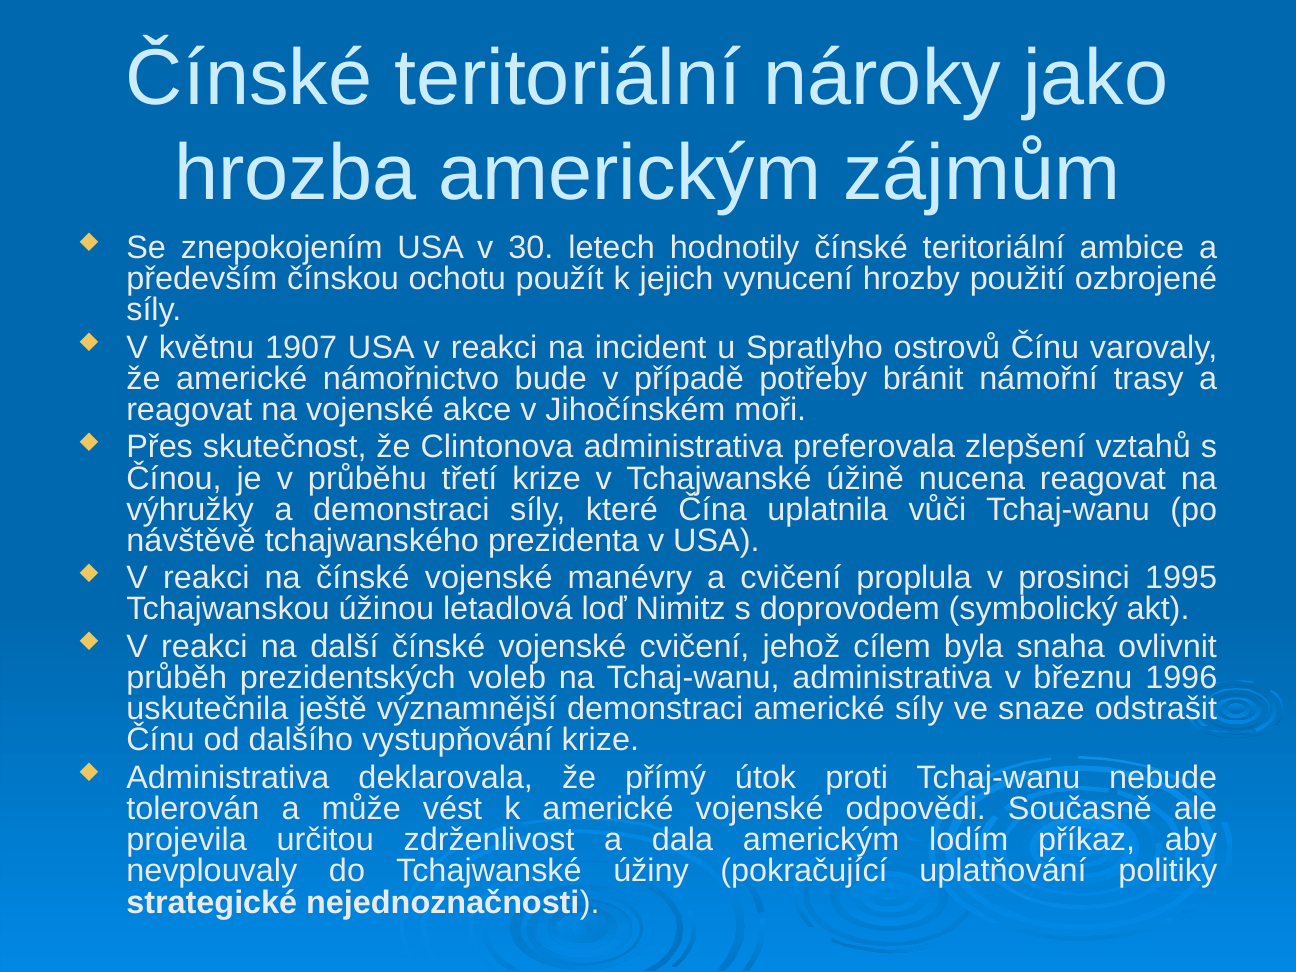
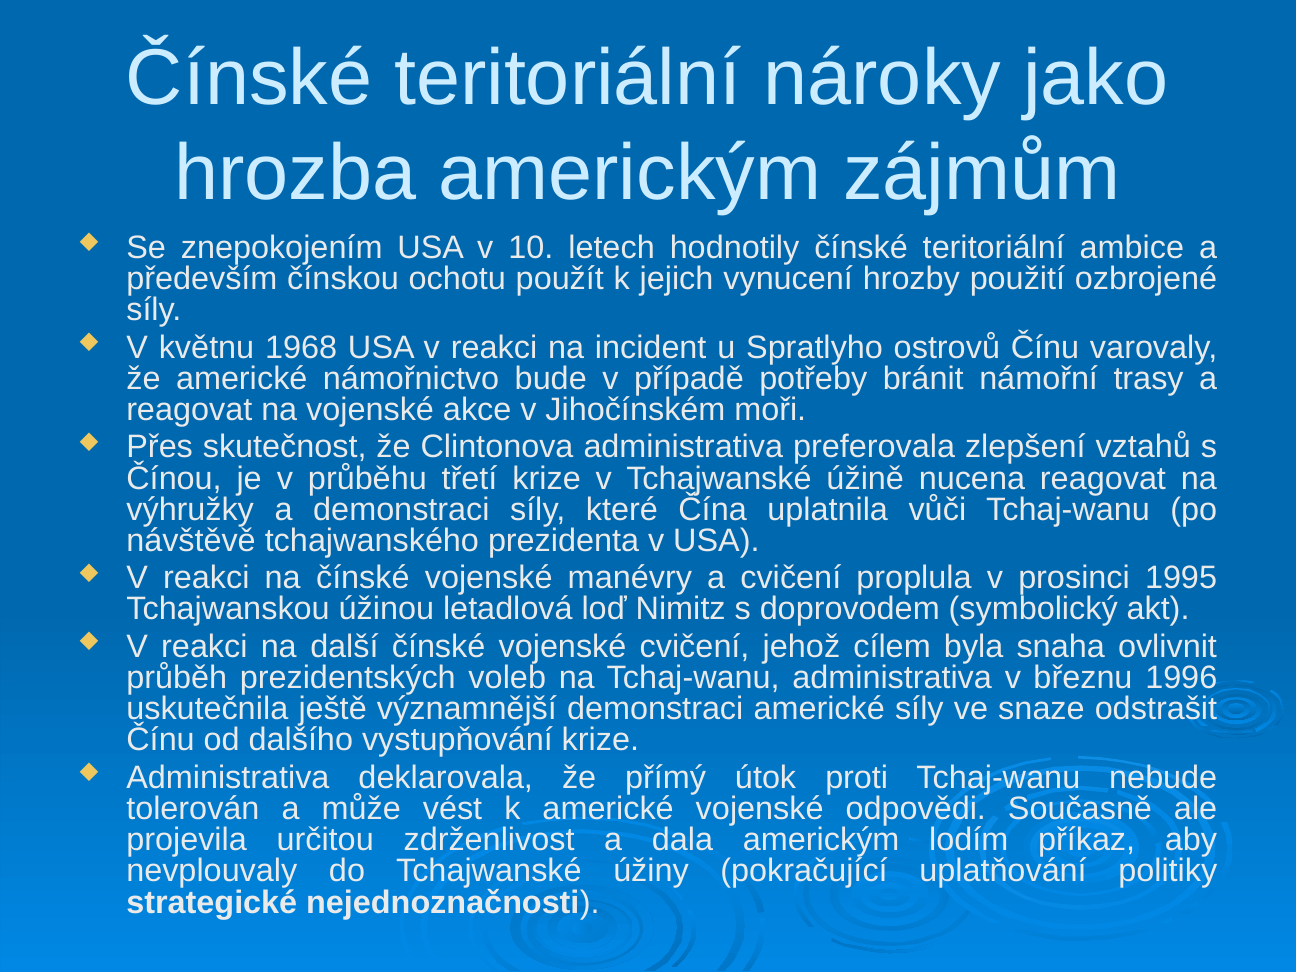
30: 30 -> 10 (531, 247)
1907: 1907 -> 1968 (301, 347)
